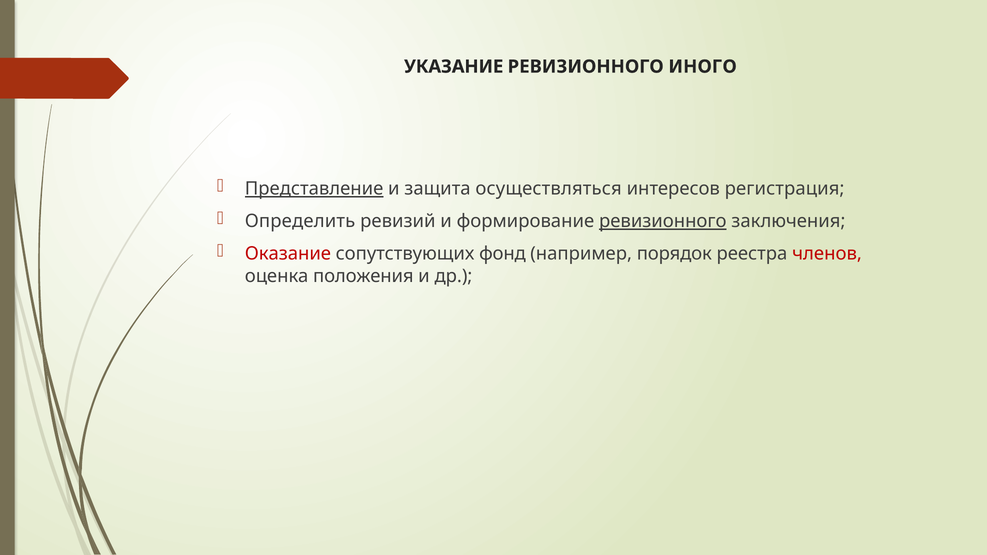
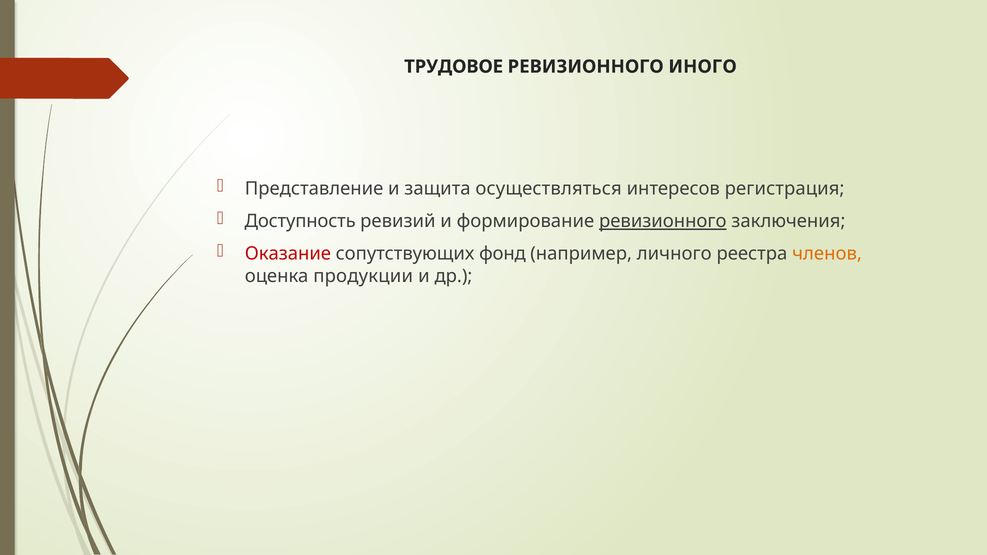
УКАЗАНИЕ: УКАЗАНИЕ -> ТРУДОВОЕ (454, 67)
Представление underline: present -> none (314, 189)
Определить: Определить -> Доступность (300, 221)
порядок: порядок -> личного (674, 254)
членов colour: red -> orange (827, 254)
положения: положения -> продукции (363, 276)
